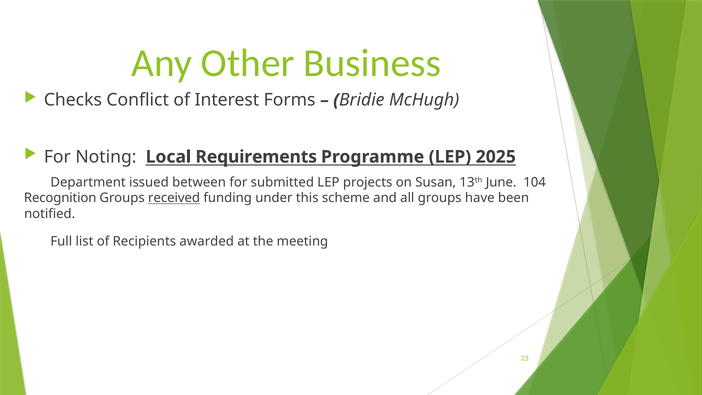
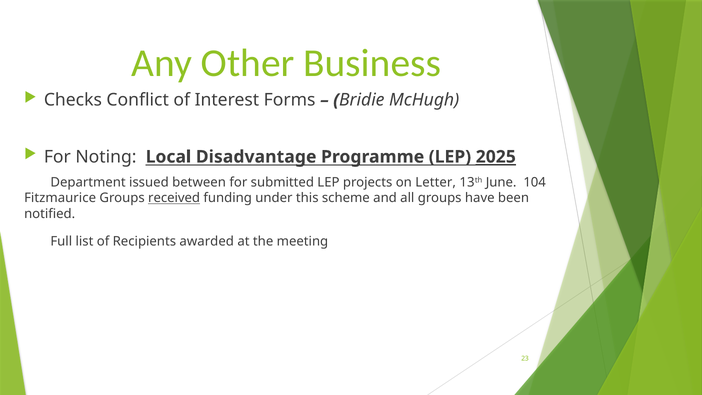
Requirements: Requirements -> Disadvantage (256, 157)
2025 underline: none -> present (496, 157)
Susan: Susan -> Letter (436, 182)
Recognition: Recognition -> Fitzmaurice (60, 198)
